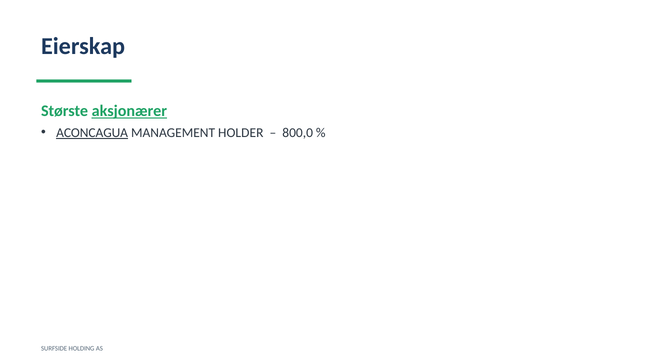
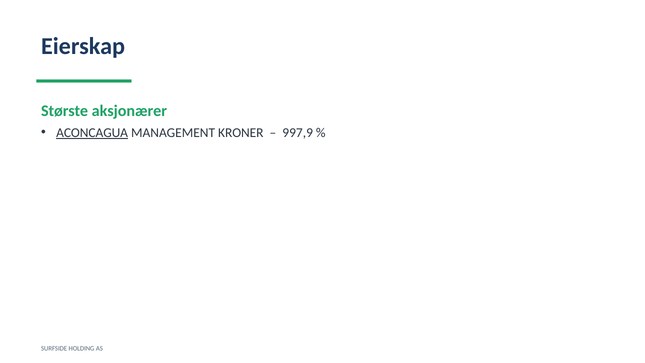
aksjonærer underline: present -> none (129, 111)
HOLDER: HOLDER -> KRONER (241, 133)
800,0: 800,0 -> 997,9 (298, 133)
